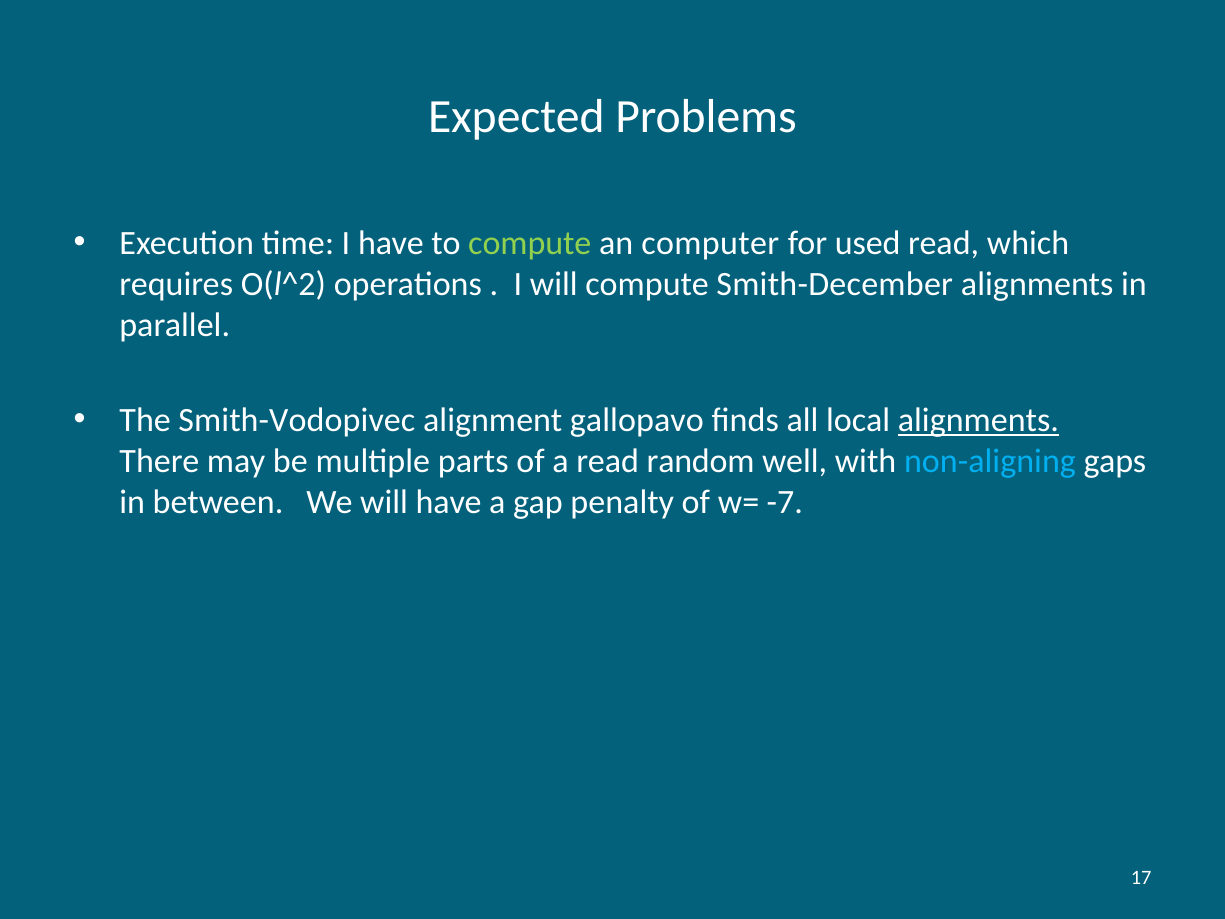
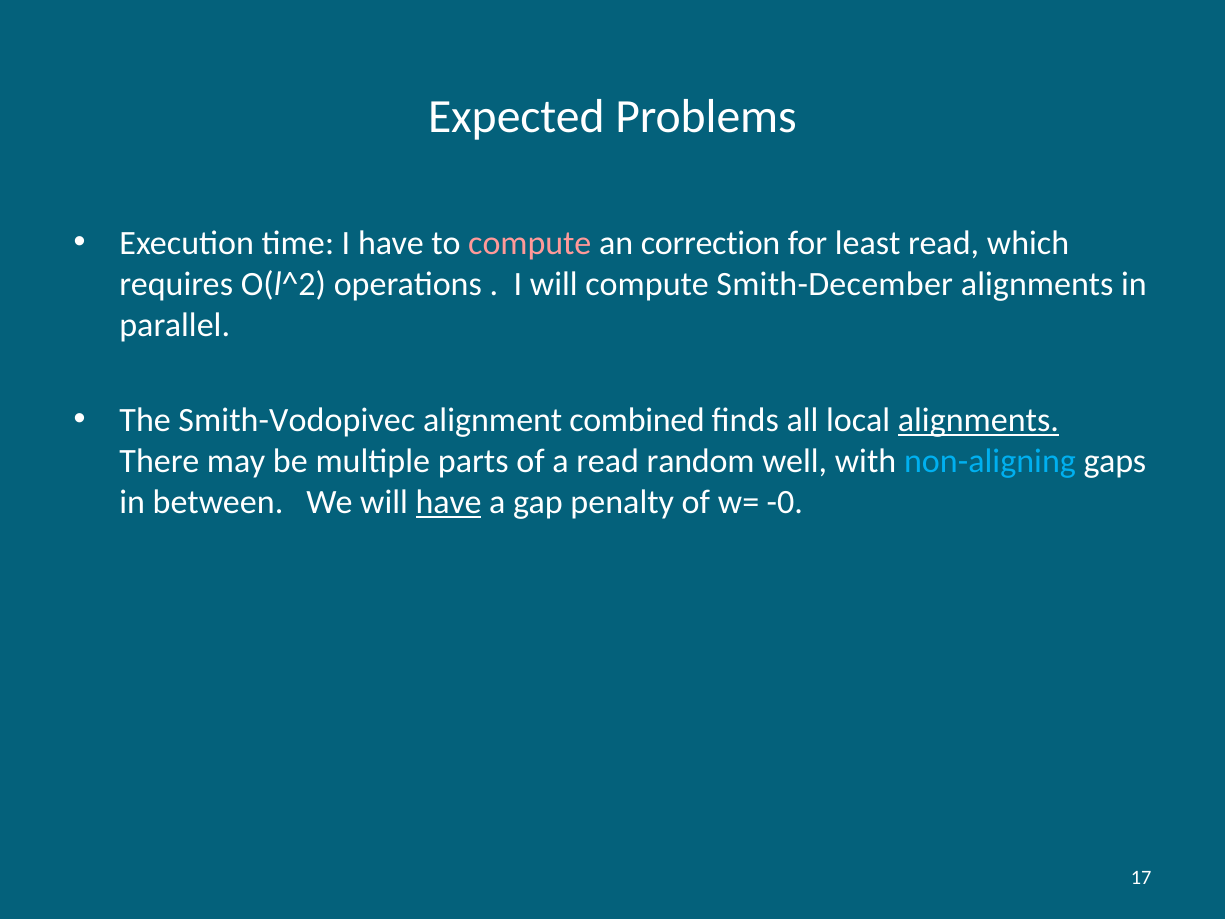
compute colour: light green -> pink (530, 243)
computer: computer -> correction (711, 243)
used: used -> least (868, 243)
gallopavo: gallopavo -> combined (637, 421)
have underline: none -> present (449, 502)
-7: -7 -> -0 (785, 502)
